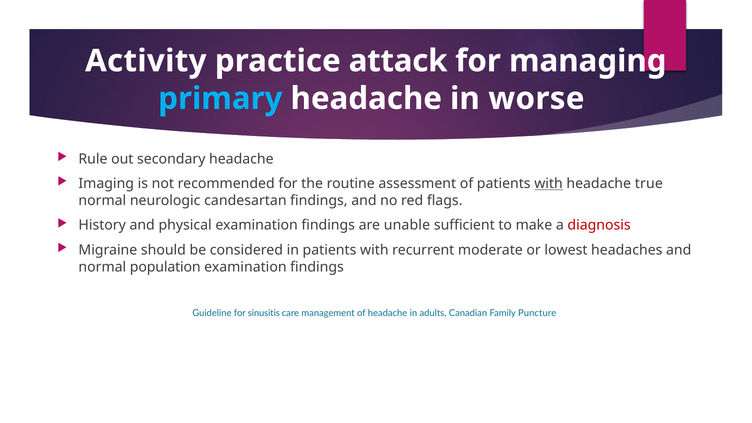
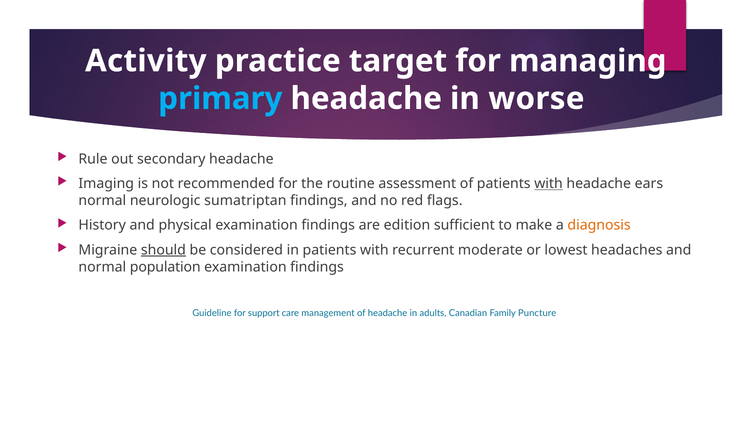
attack: attack -> target (398, 61)
true: true -> ears (649, 184)
candesartan: candesartan -> sumatriptan (245, 201)
unable: unable -> edition (407, 225)
diagnosis colour: red -> orange (599, 225)
should underline: none -> present (163, 250)
sinusitis: sinusitis -> support (264, 313)
